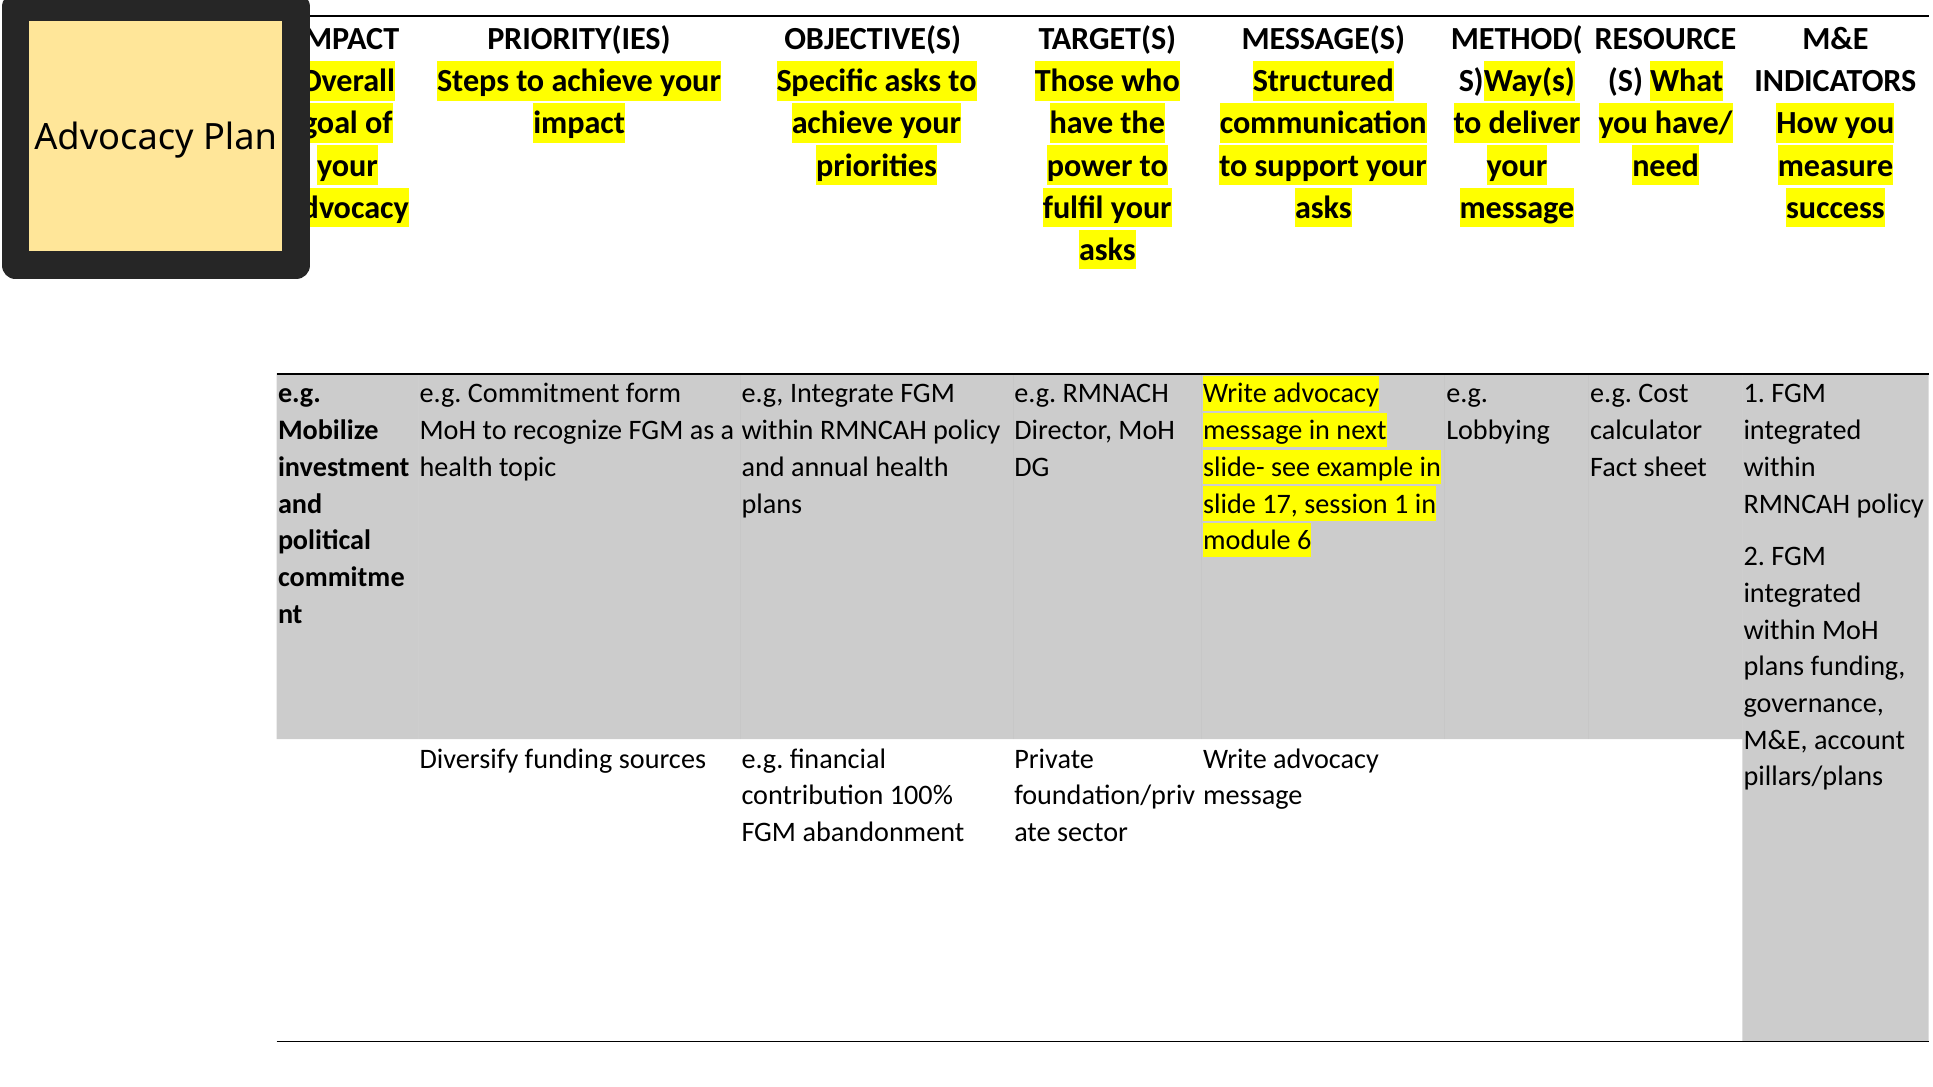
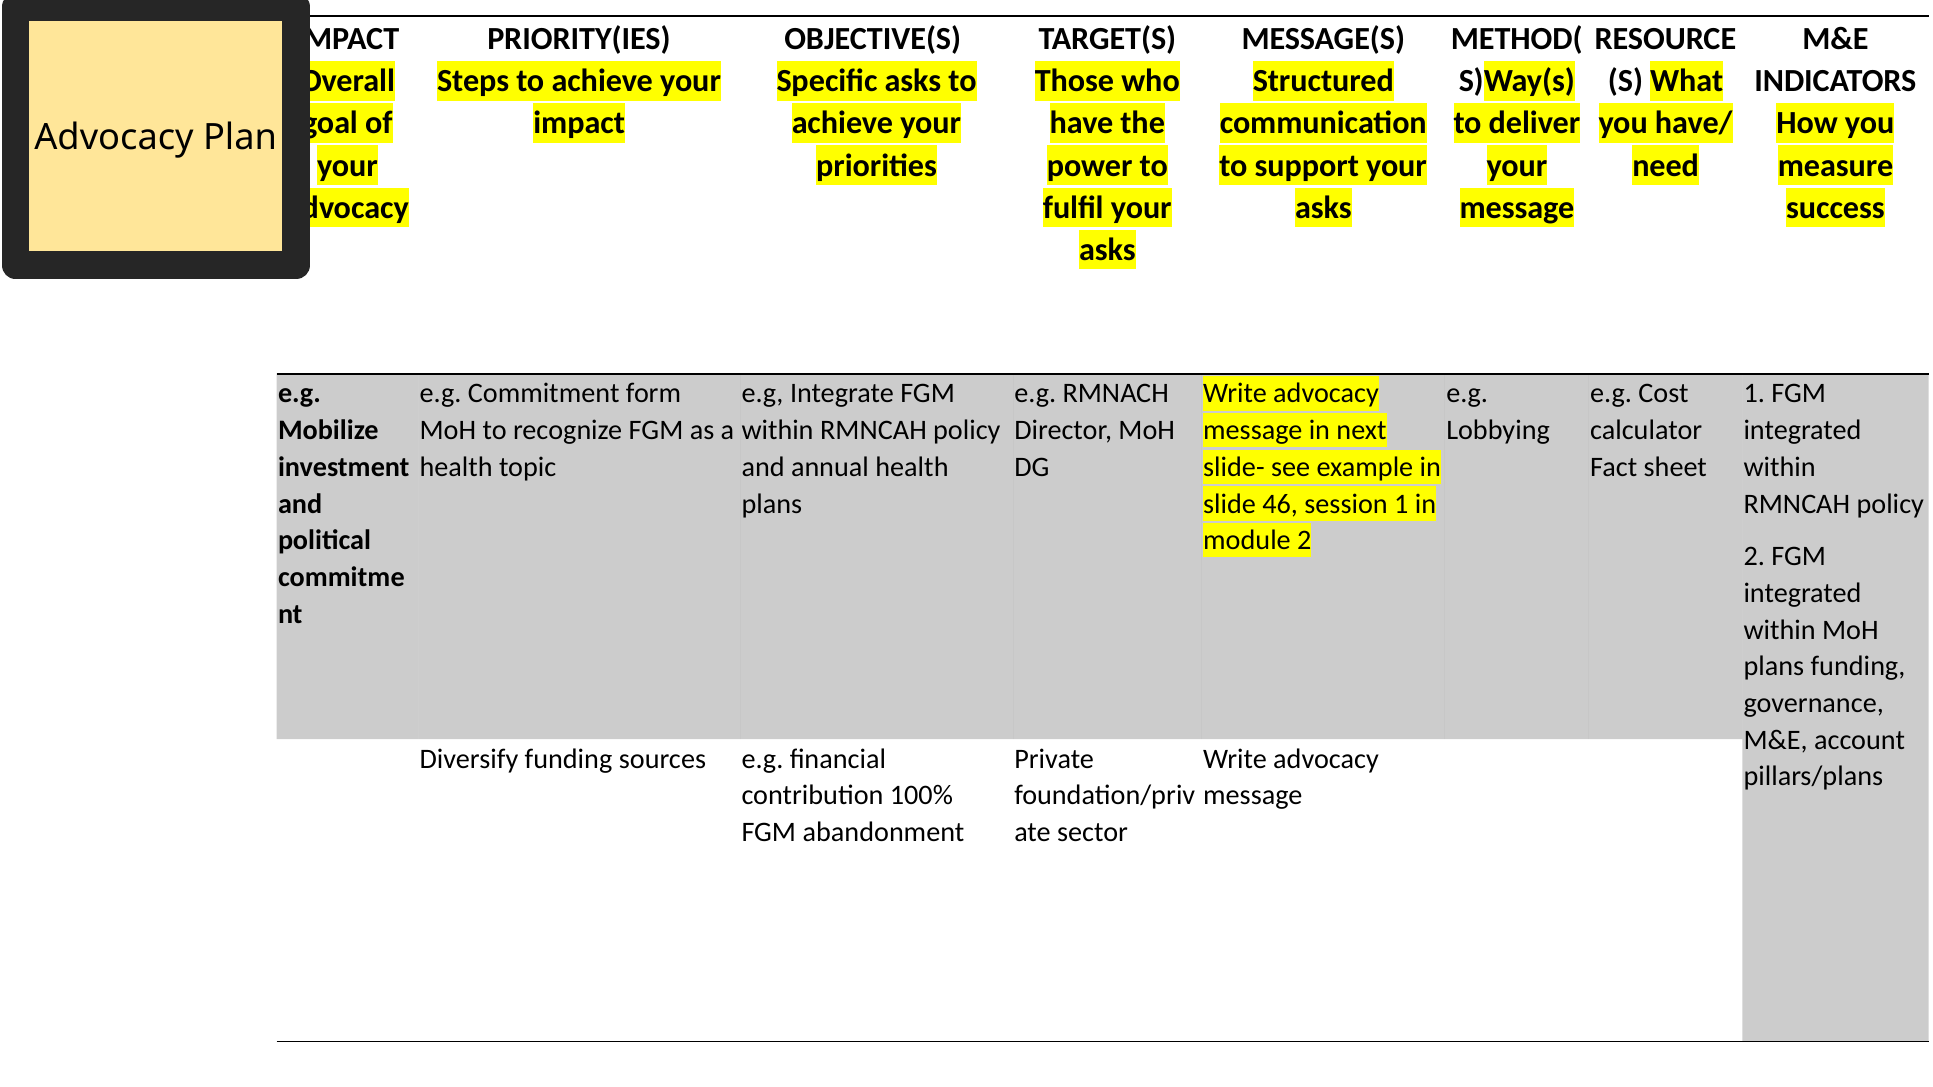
17: 17 -> 46 (1280, 504)
module 6: 6 -> 2 (1304, 541)
